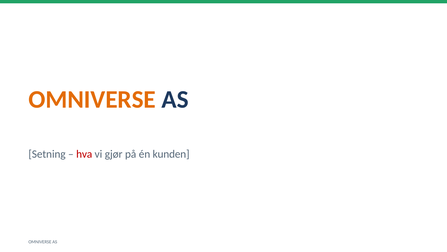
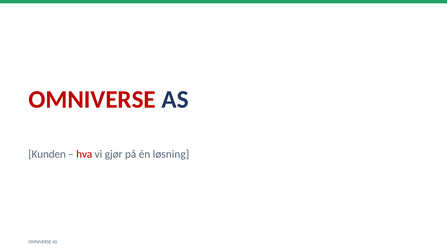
OMNIVERSE colour: orange -> red (92, 99)
Setning: Setning -> Kunden (47, 154)
kunden: kunden -> løsning (171, 154)
